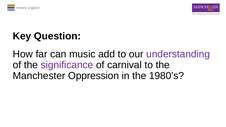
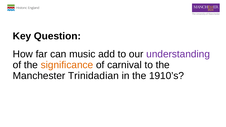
significance colour: purple -> orange (67, 65)
Oppression: Oppression -> Trinidadian (93, 76)
1980’s: 1980’s -> 1910’s (167, 76)
